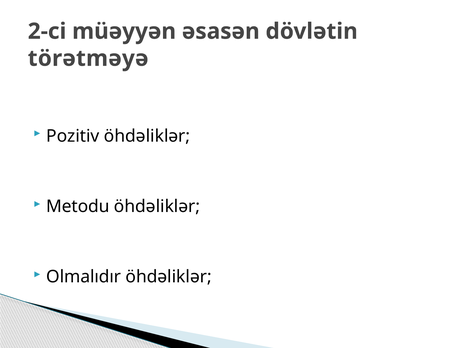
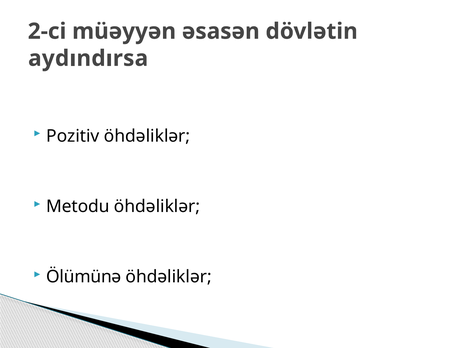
törətməyə: törətməyə -> aydındırsa (88, 58)
Olmalıdır: Olmalıdır -> Ölümünə (84, 277)
